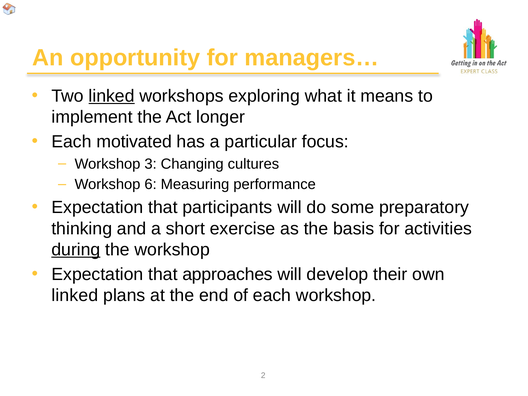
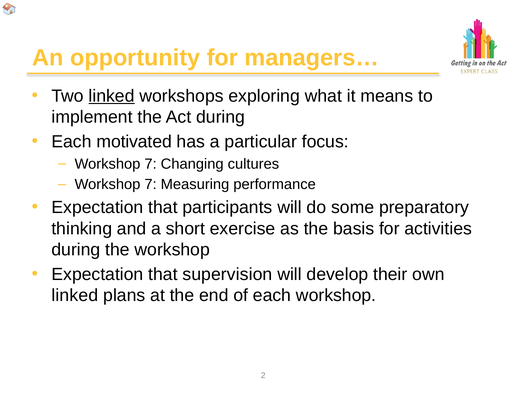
Act longer: longer -> during (221, 117)
3: 3 -> 7 (151, 164)
6: 6 -> 7 (151, 184)
during underline: present -> none (76, 250)
approaches: approaches -> supervision (227, 274)
